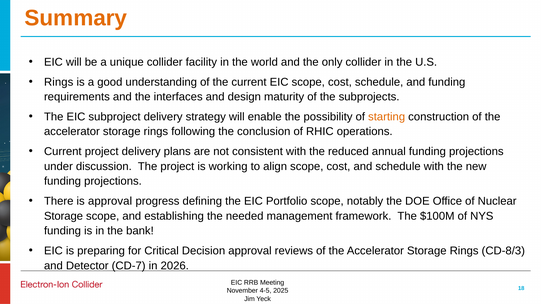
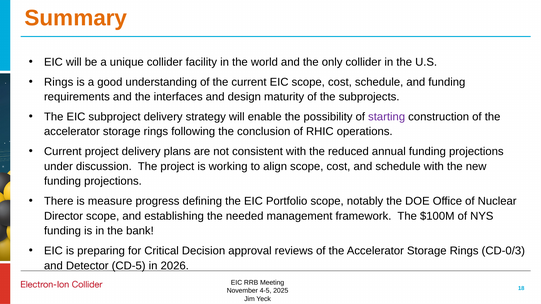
starting colour: orange -> purple (387, 117)
is approval: approval -> measure (110, 201)
Storage: Storage -> Director (63, 216)
CD-8/3: CD-8/3 -> CD-0/3 (503, 251)
CD-7: CD-7 -> CD-5 (129, 266)
